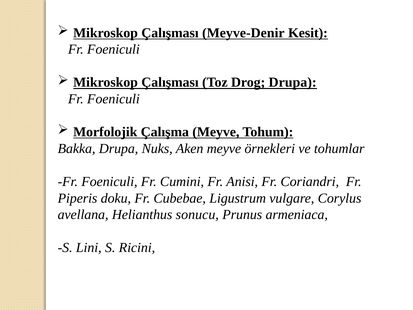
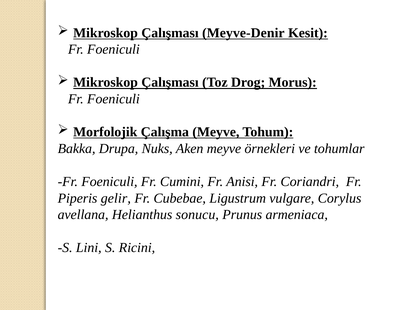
Drog Drupa: Drupa -> Morus (293, 82)
doku: doku -> gelir (116, 198)
